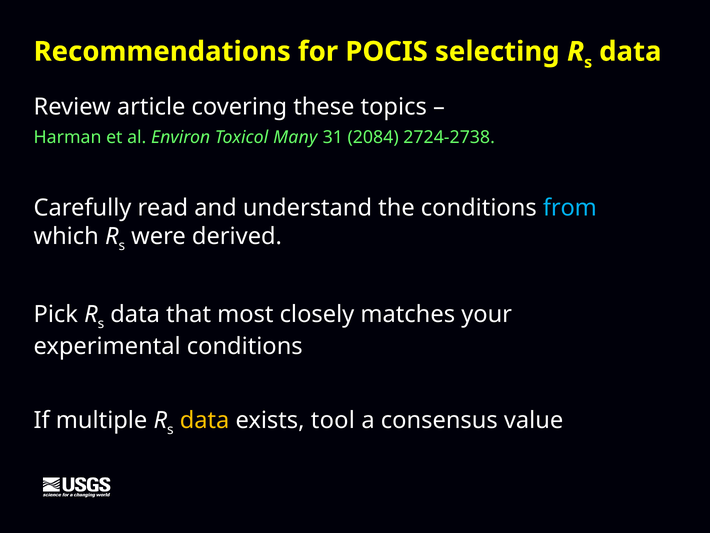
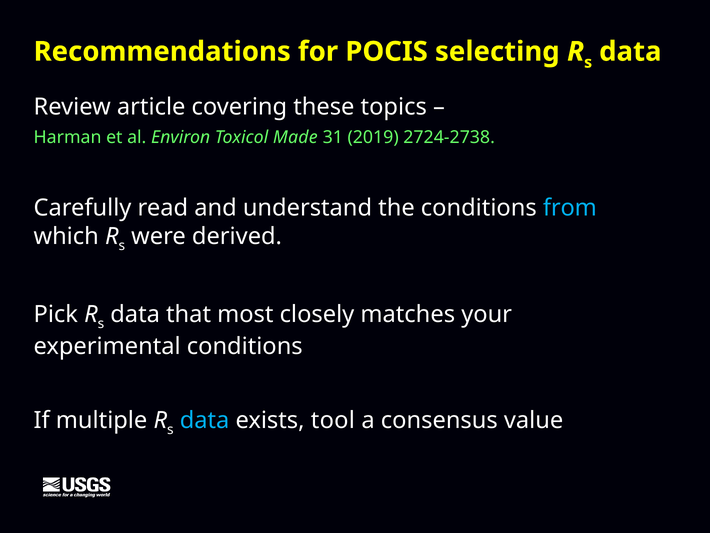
Many: Many -> Made (295, 137)
2084: 2084 -> 2019 (373, 137)
data colour: yellow -> light blue (205, 420)
